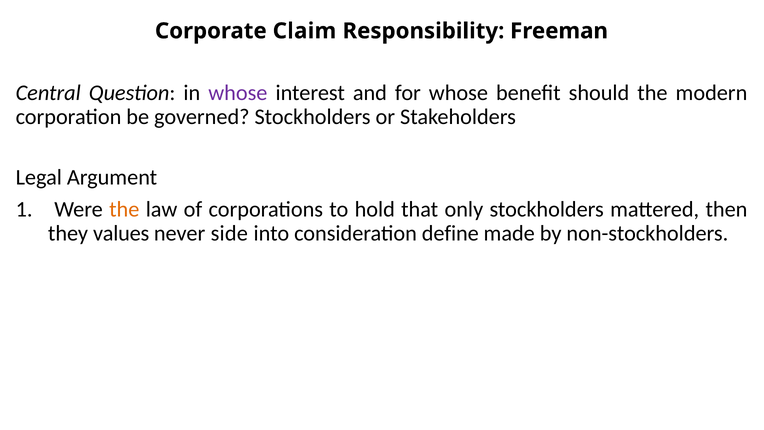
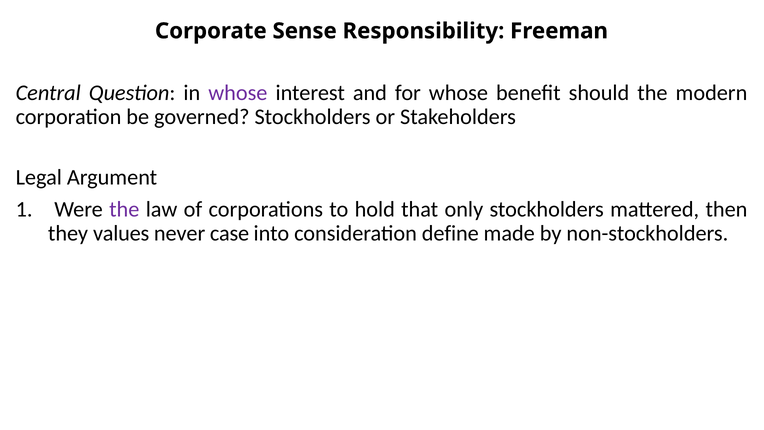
Claim: Claim -> Sense (305, 31)
the colour: orange -> purple (124, 209)
side: side -> case (230, 233)
